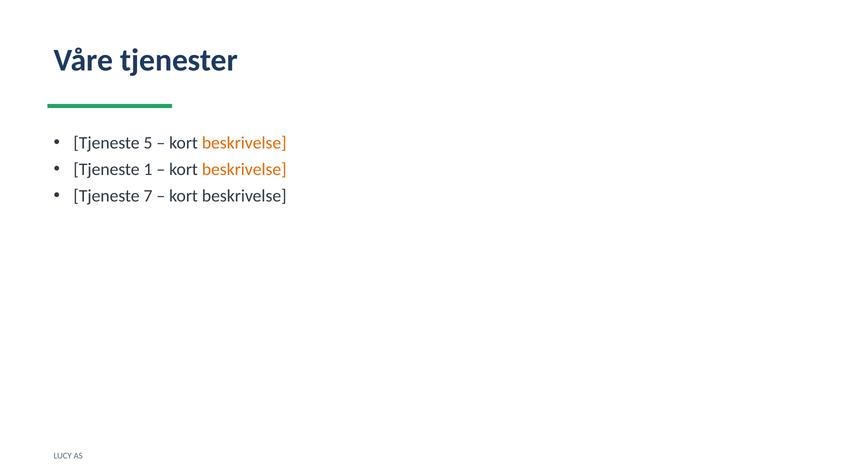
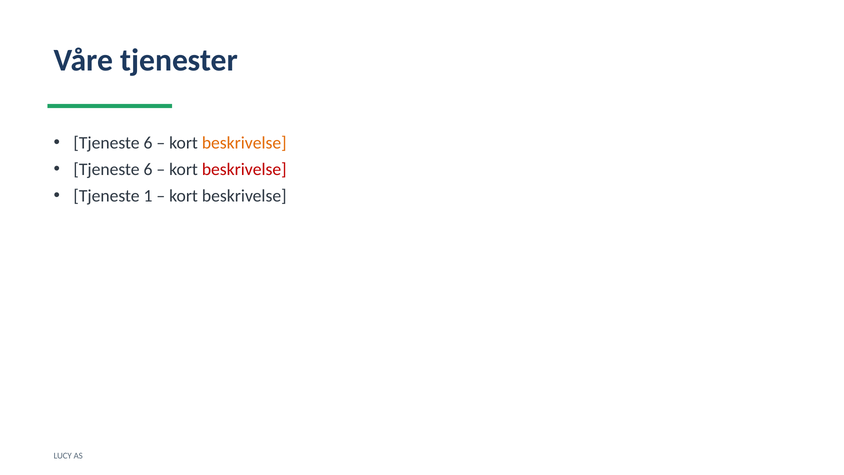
5: 5 -> 6 (148, 143)
1: 1 -> 6 (148, 169)
beskrivelse colour: orange -> red (244, 169)
7: 7 -> 1 (148, 196)
